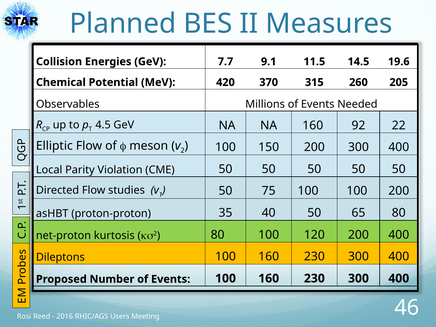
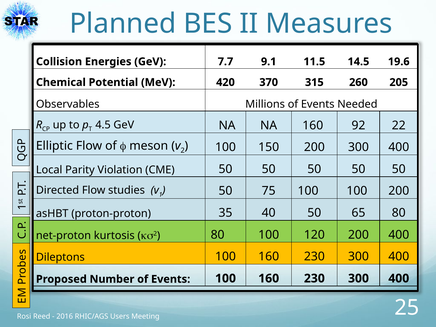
46: 46 -> 25 (407, 308)
